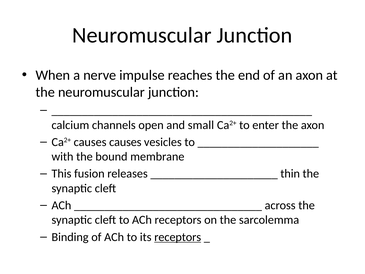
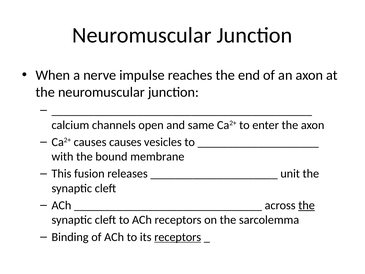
small: small -> same (201, 125)
thin: thin -> unit (290, 174)
the underline: none -> present (307, 205)
